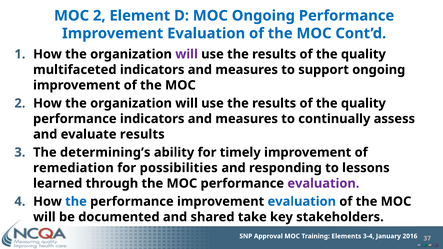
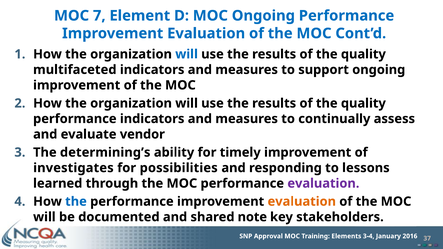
2: 2 -> 7 (99, 16)
will colour: purple -> blue (187, 54)
evaluate results: results -> vendor (142, 134)
remediation: remediation -> investigates (73, 168)
evaluation colour: blue -> orange (302, 202)
take: take -> note (252, 217)
